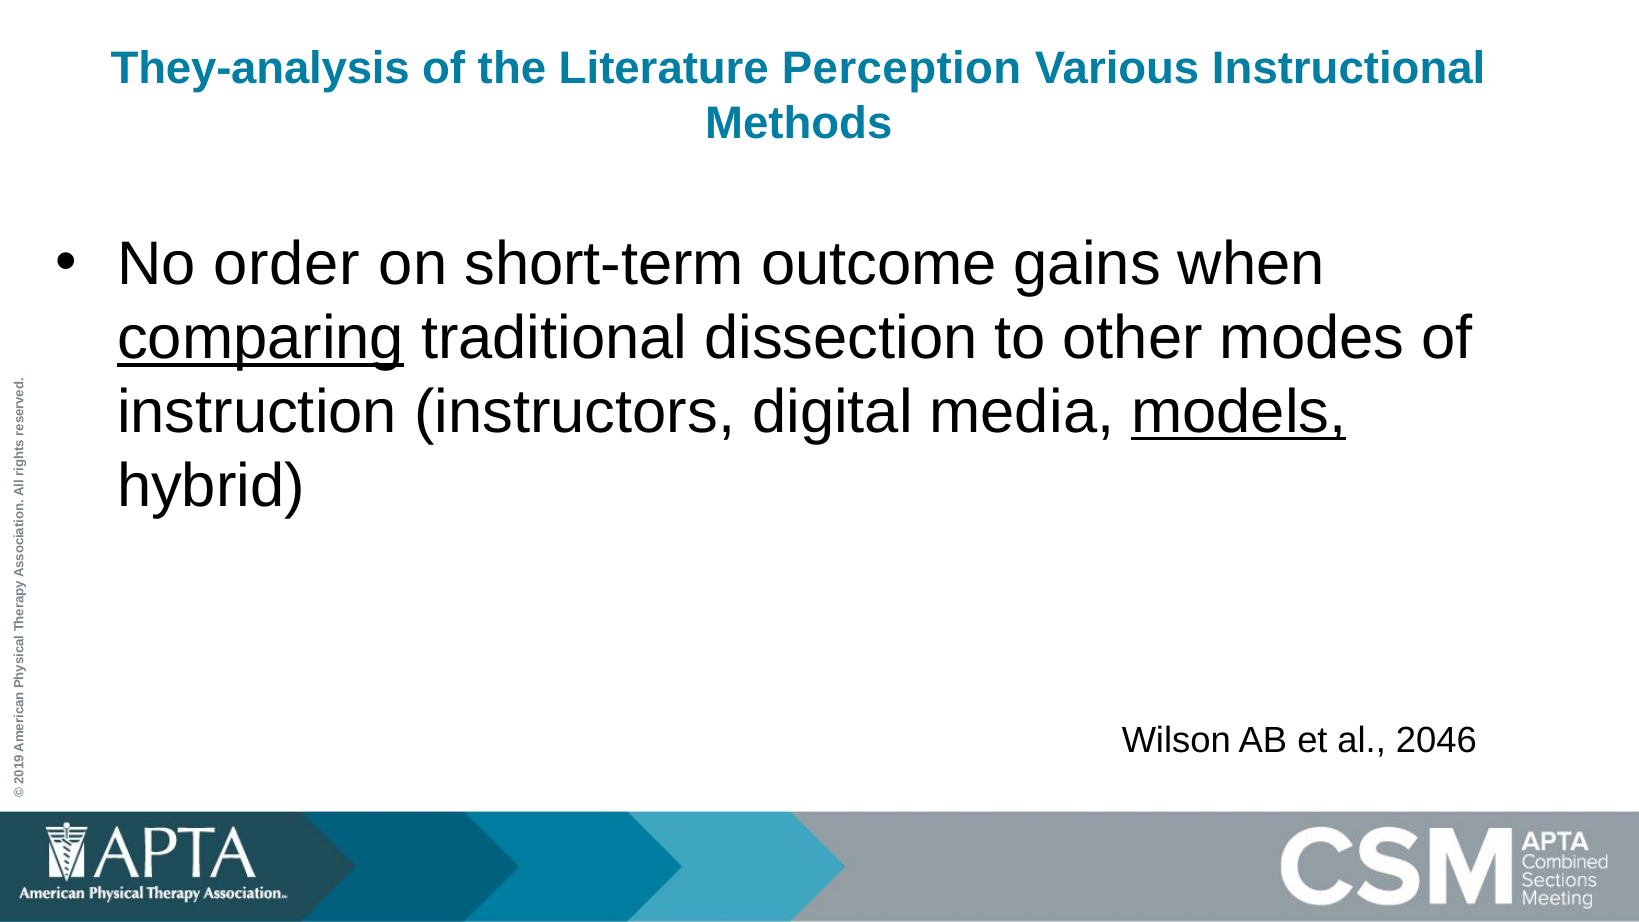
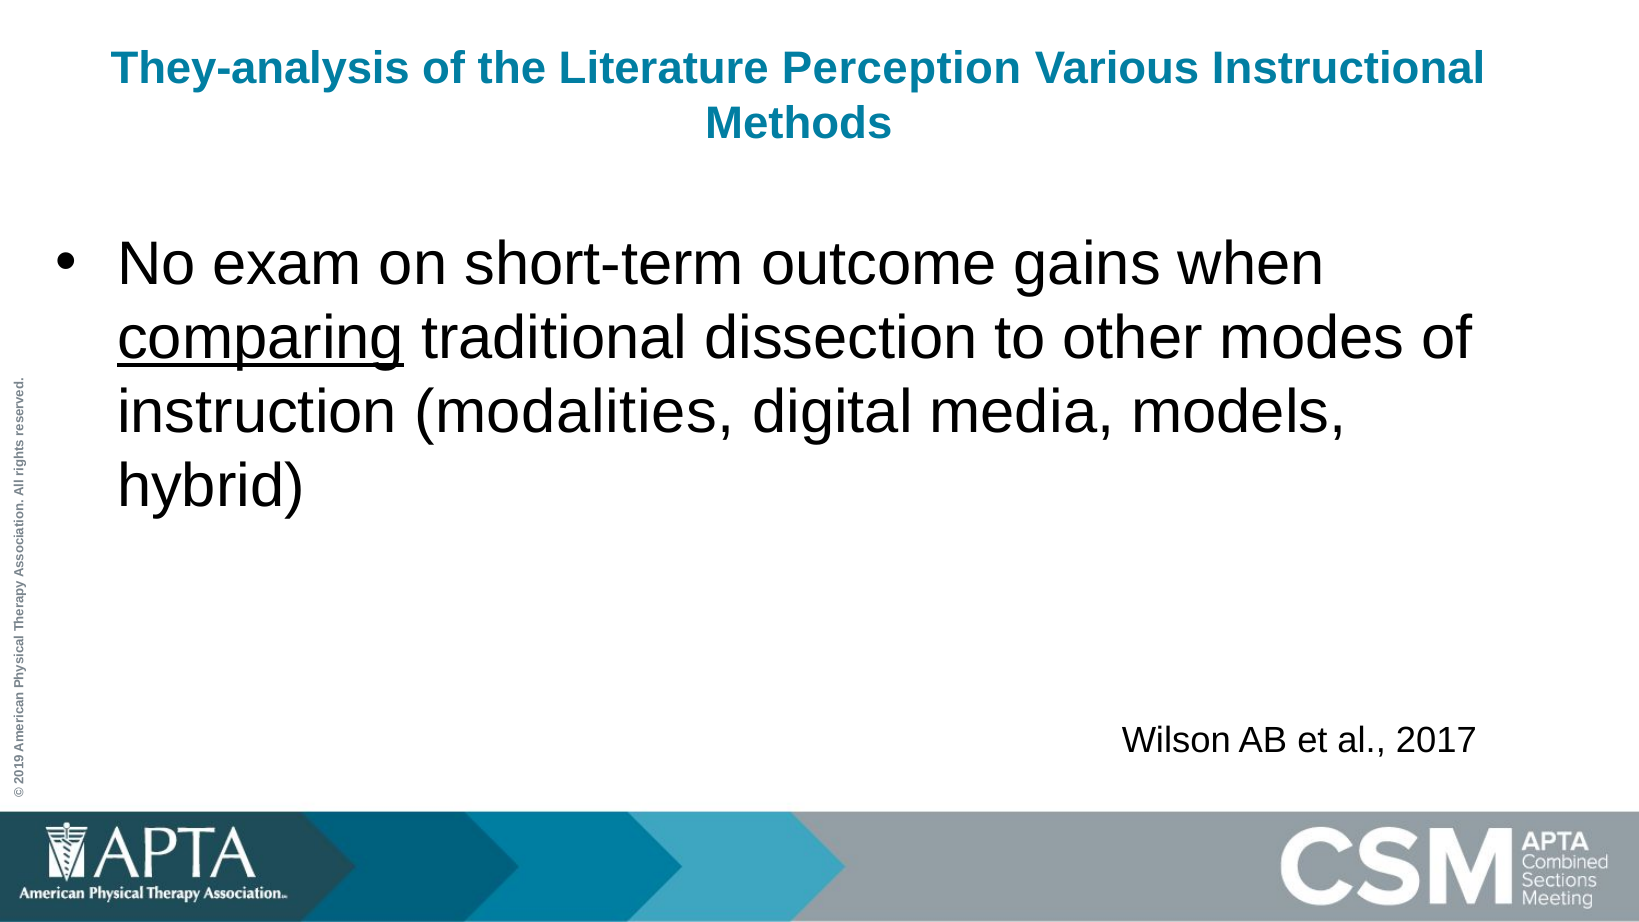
order: order -> exam (287, 265)
instructors: instructors -> modalities (574, 412)
models underline: present -> none (1239, 412)
2046: 2046 -> 2017 (1436, 740)
